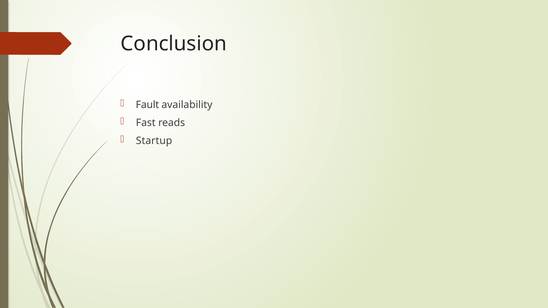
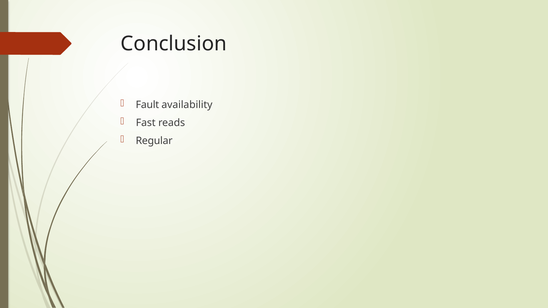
Startup: Startup -> Regular (154, 141)
